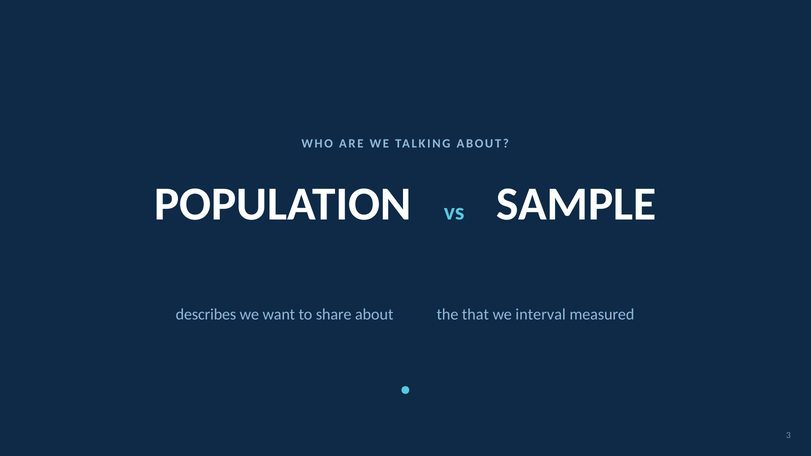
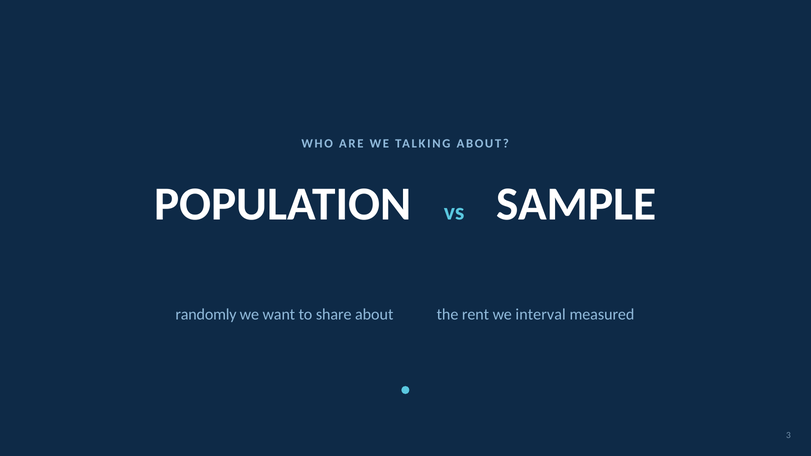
describes: describes -> randomly (206, 314)
that: that -> rent (476, 314)
